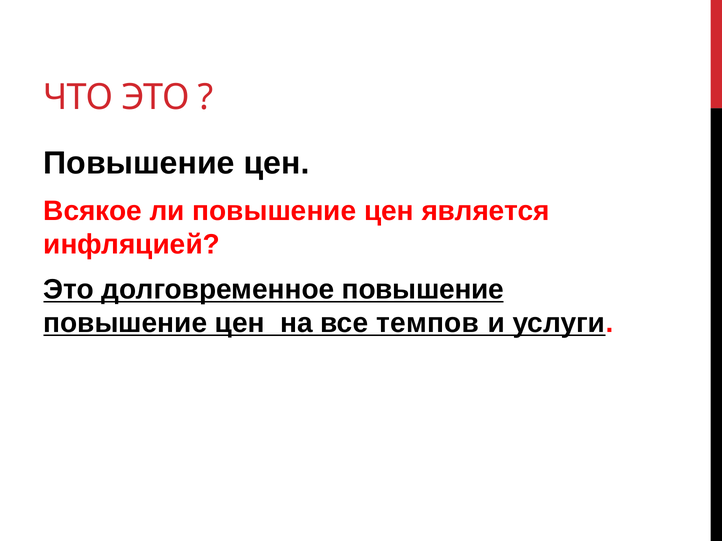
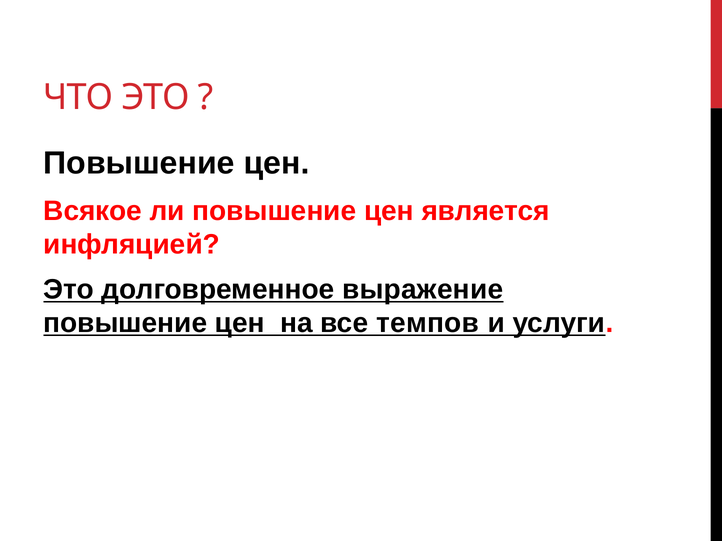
долговременное повышение: повышение -> выражение (423, 290)
